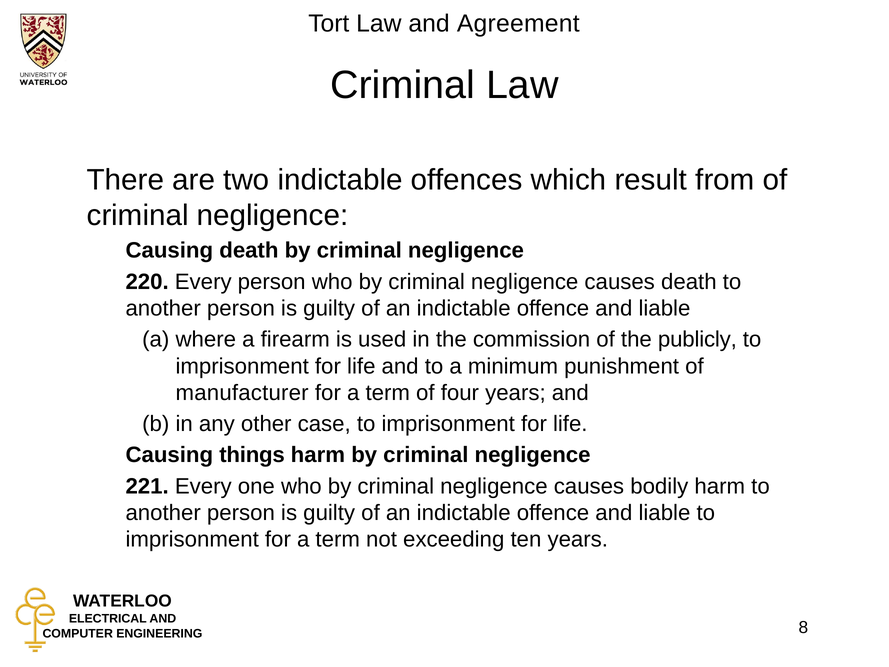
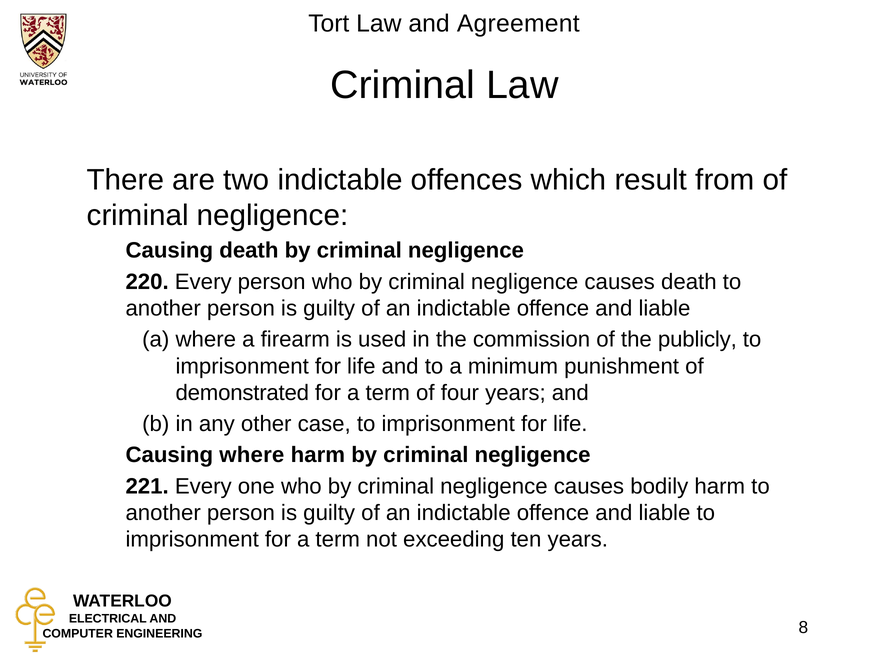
manufacturer: manufacturer -> demonstrated (242, 393)
Causing things: things -> where (252, 455)
